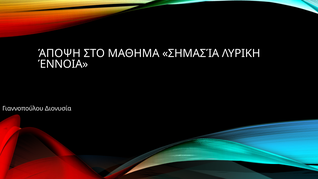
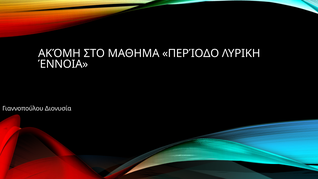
ΆΠΟΨΗ: ΆΠΟΨΗ -> ΑΚΌΜΗ (59, 53)
ΣΗΜΑΣΊΑ: ΣΗΜΑΣΊΑ -> ΠΕΡΊΟΔΟ (191, 53)
